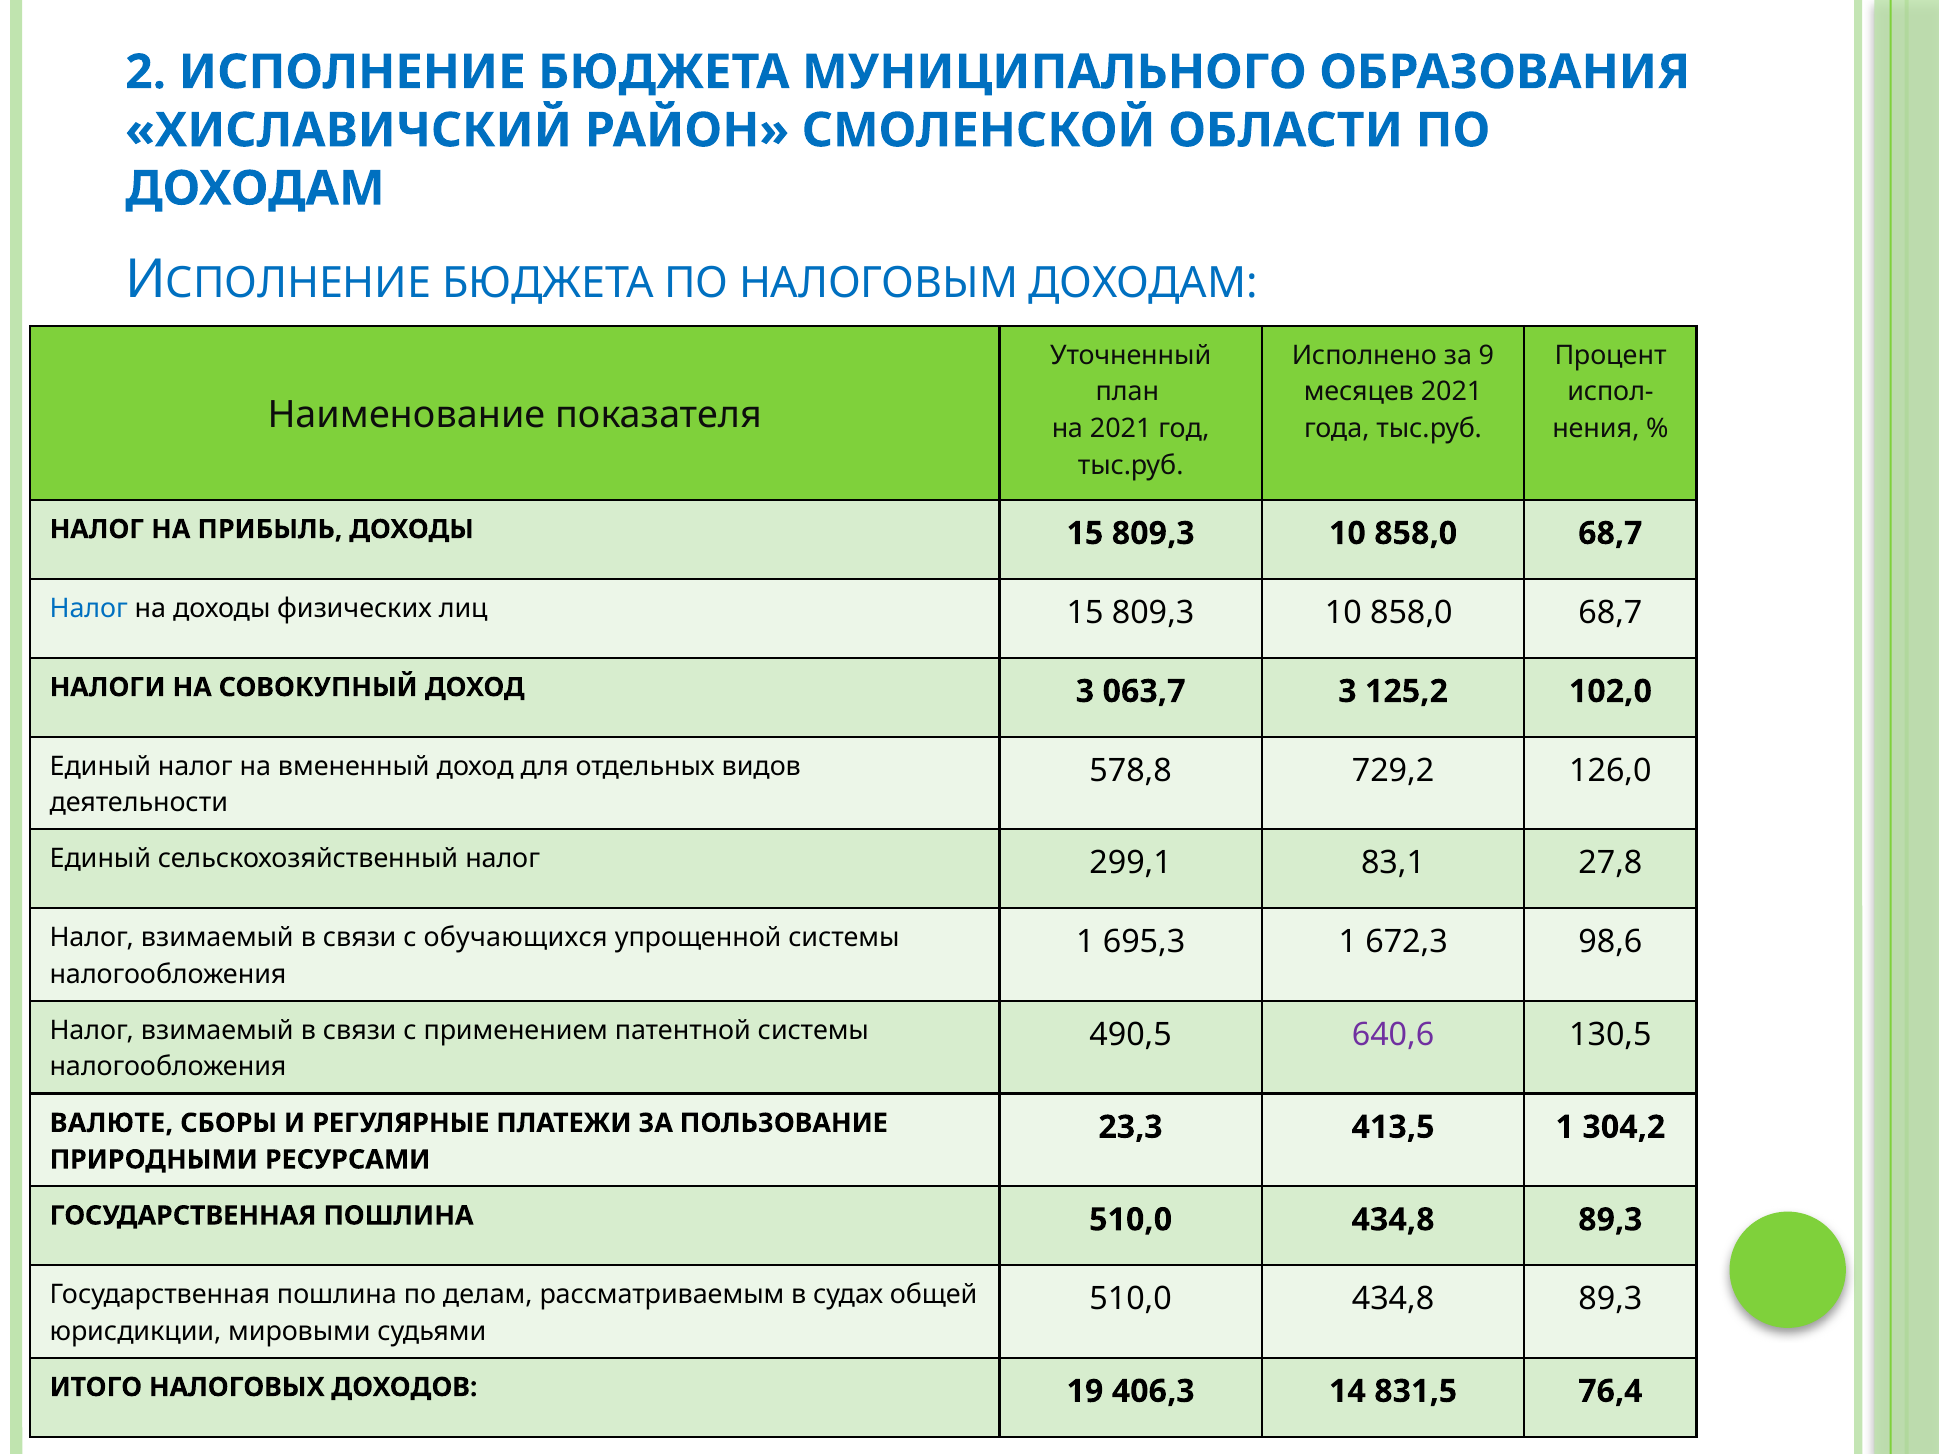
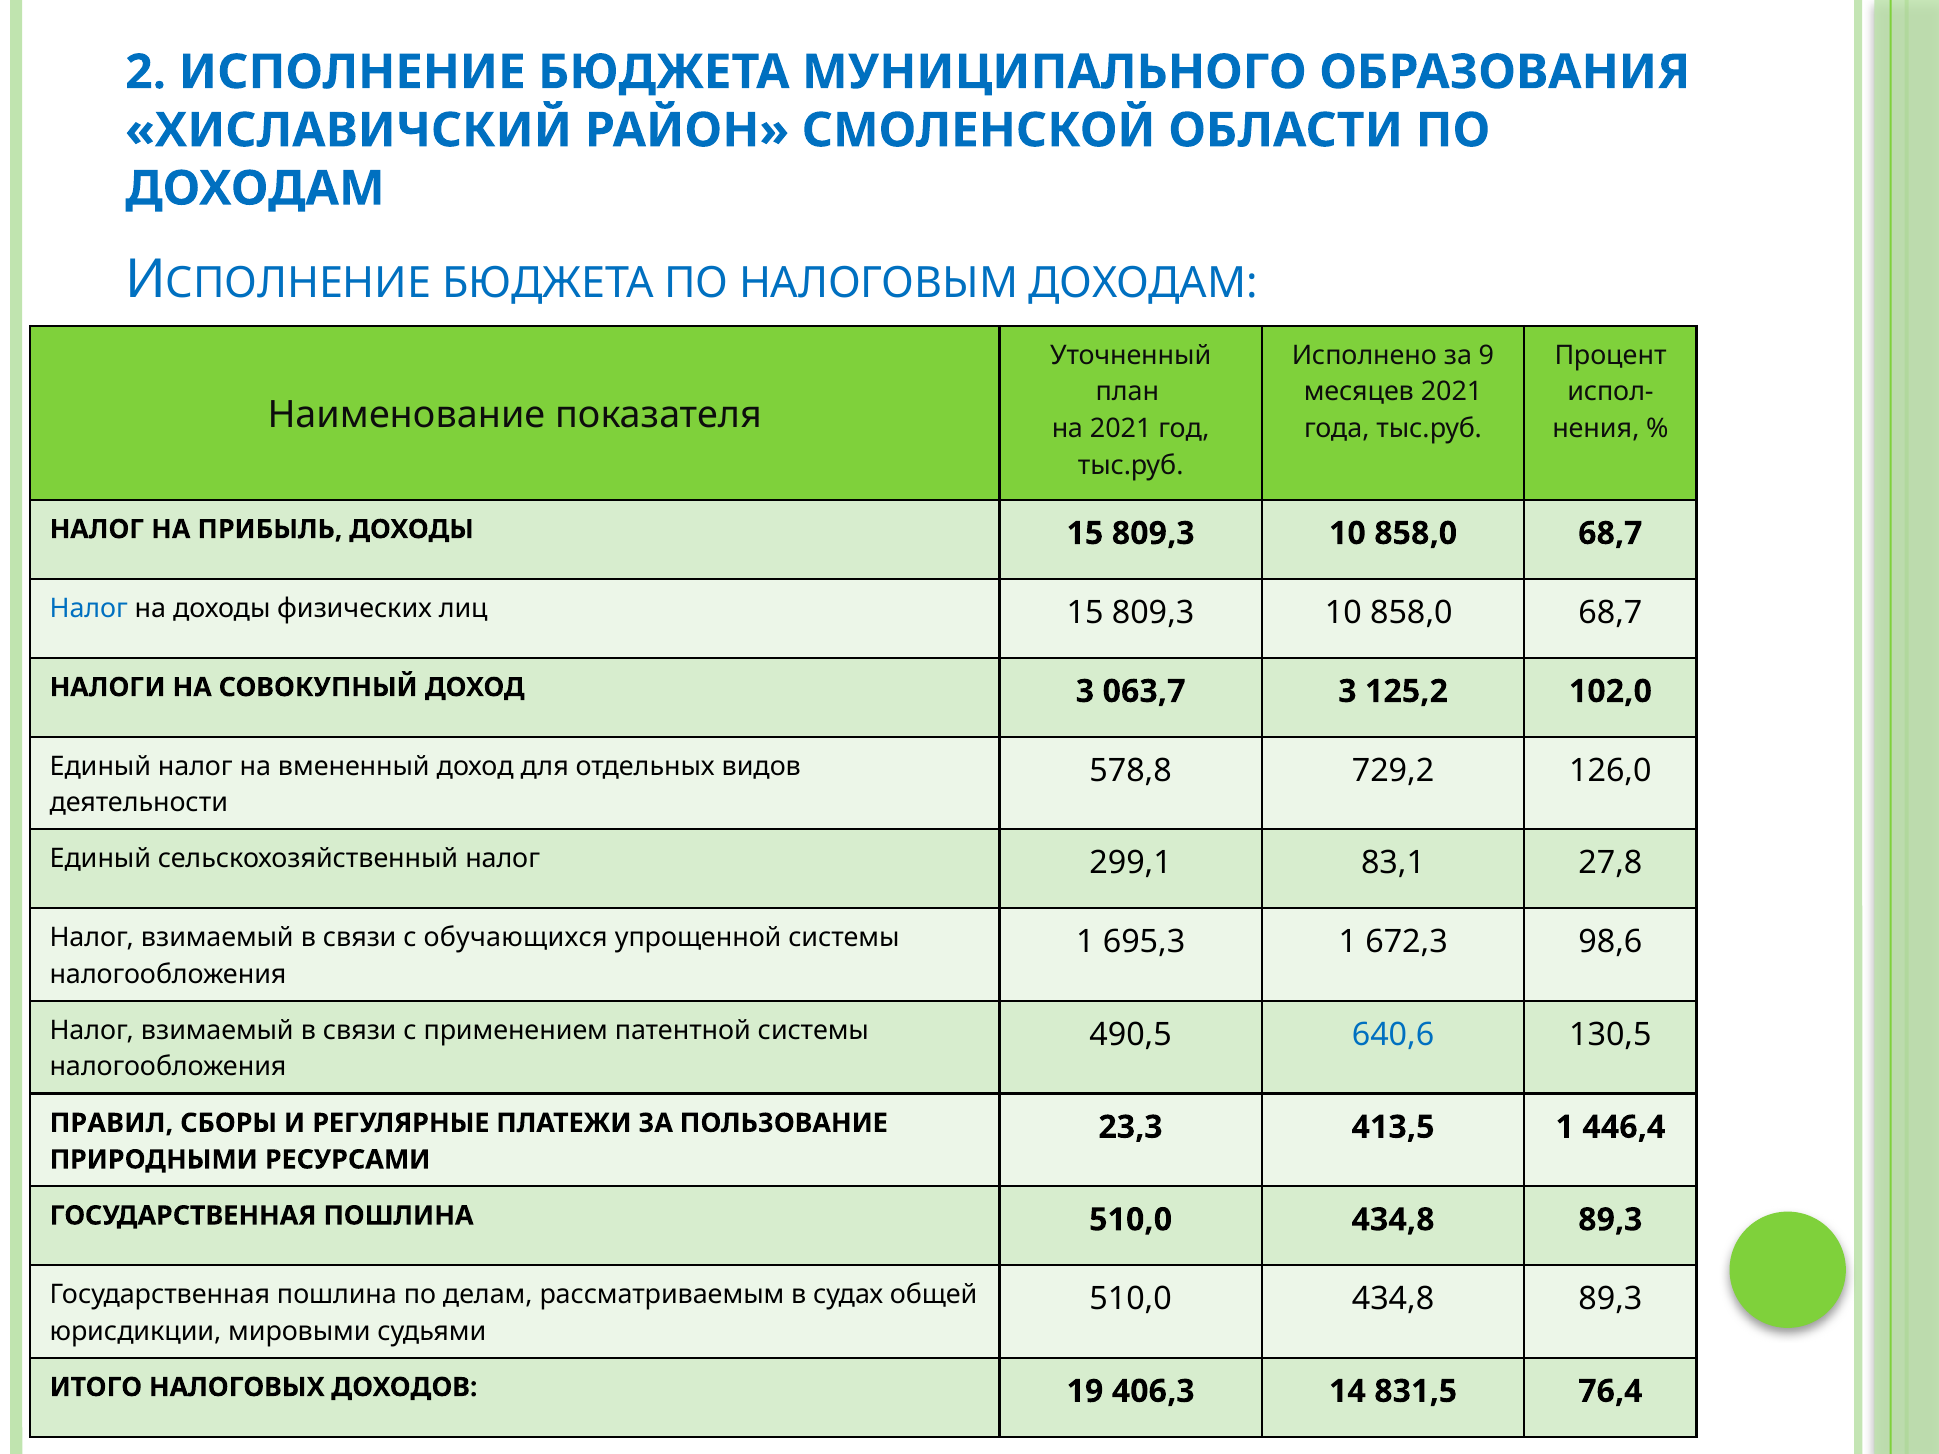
640,6 colour: purple -> blue (1393, 1035)
ВАЛЮТЕ: ВАЛЮТЕ -> ПРАВИЛ (111, 1123)
304,2: 304,2 -> 446,4 (1624, 1127)
